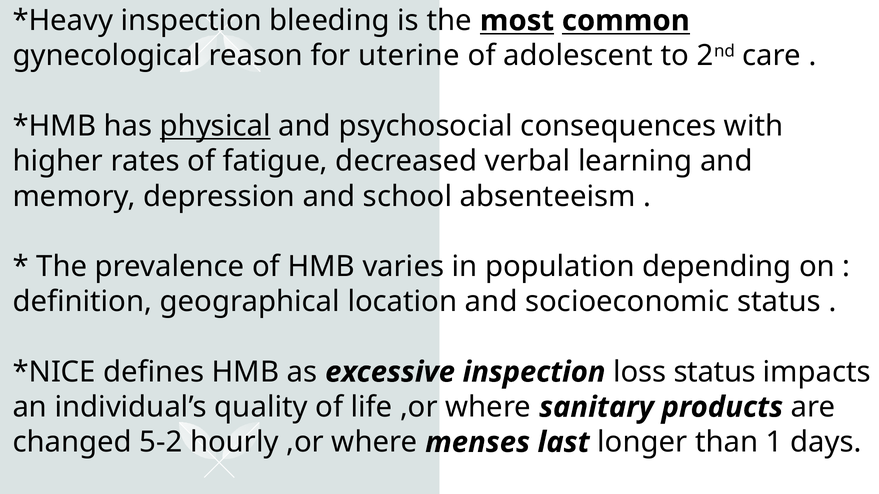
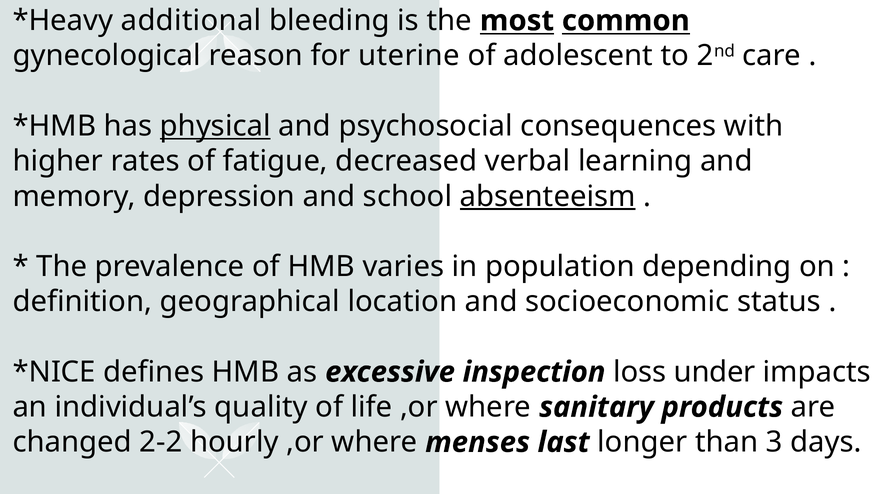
inspection: inspection -> additional (191, 21)
absenteeism underline: none -> present (548, 197)
loss status: status -> under (715, 372)
5-2: 5-2 -> 2-2 (161, 443)
1: 1 -> 3 (774, 443)
